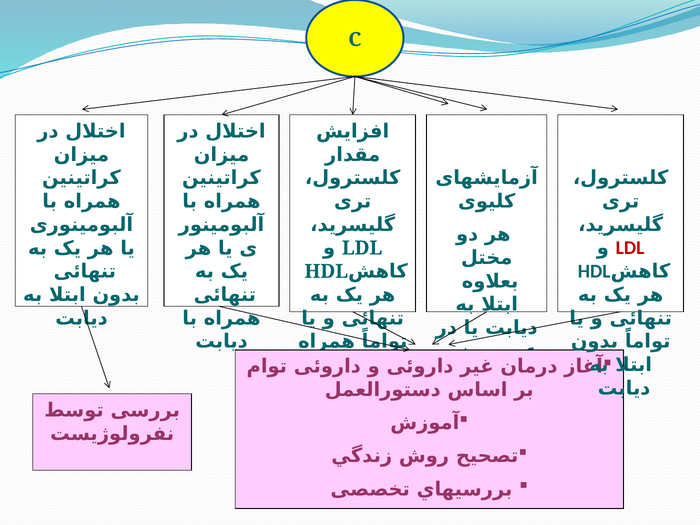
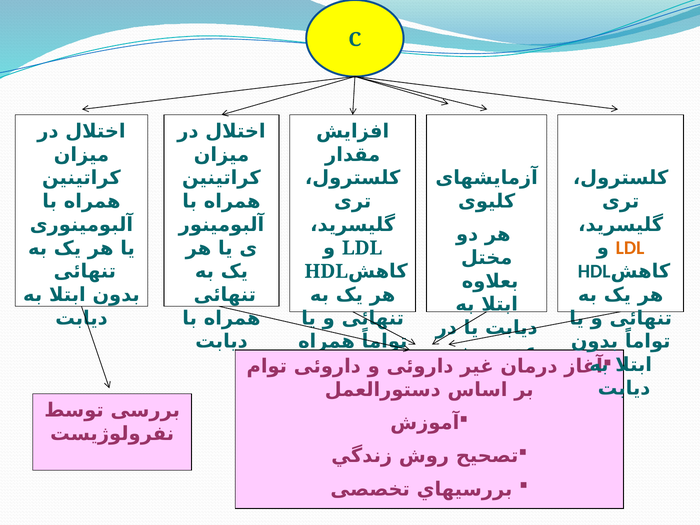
LDL colour: red -> orange (630, 248)
